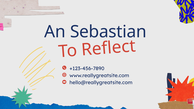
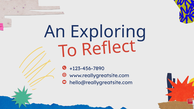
Sebastian: Sebastian -> Exploring (108, 32)
